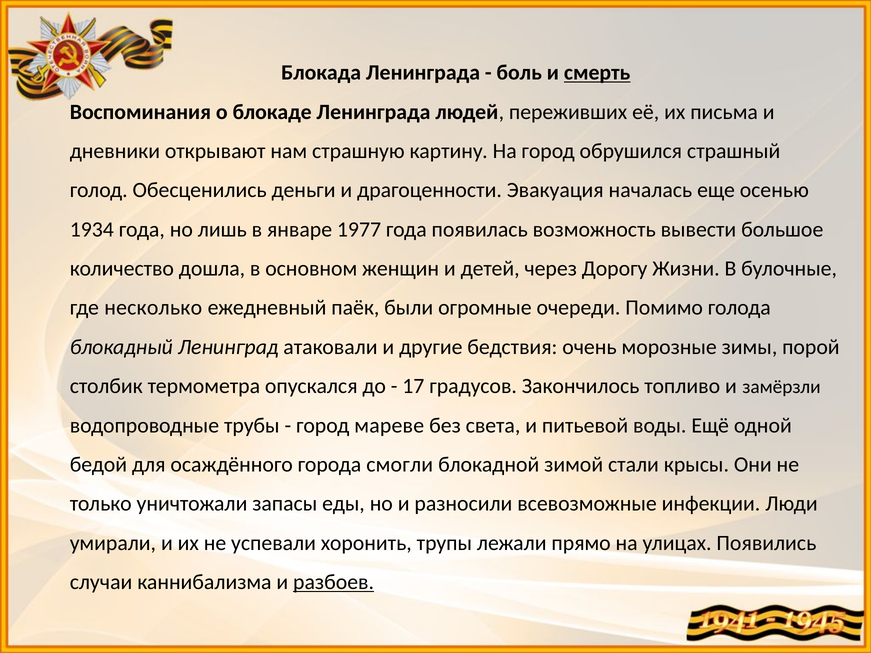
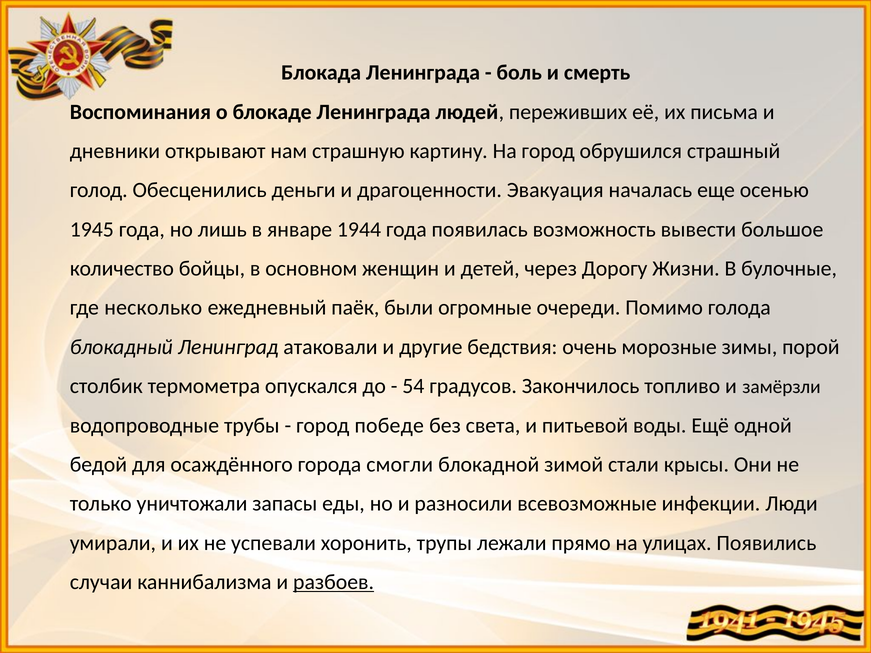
смерть underline: present -> none (597, 73)
1934: 1934 -> 1945 (92, 230)
1977: 1977 -> 1944 (359, 230)
дошла: дошла -> бойцы (212, 269)
17: 17 -> 54 (413, 386)
мареве: мареве -> победе (389, 426)
